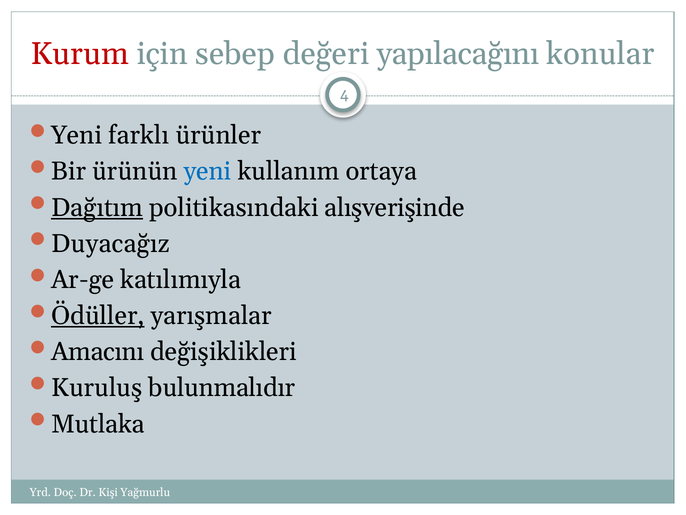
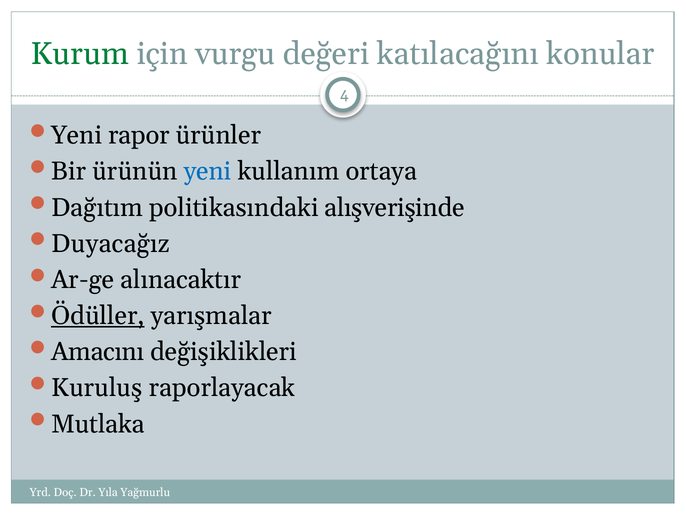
Kurum colour: red -> green (80, 54)
sebep: sebep -> vurgu (235, 54)
yapılacağını: yapılacağını -> katılacağını (458, 54)
farklı: farklı -> rapor (139, 135)
Dağıtım underline: present -> none (97, 207)
katılımıyla: katılımıyla -> alınacaktır (181, 279)
bulunmalıdır: bulunmalıdır -> raporlayacak (222, 388)
Kişi: Kişi -> Yıla (108, 492)
